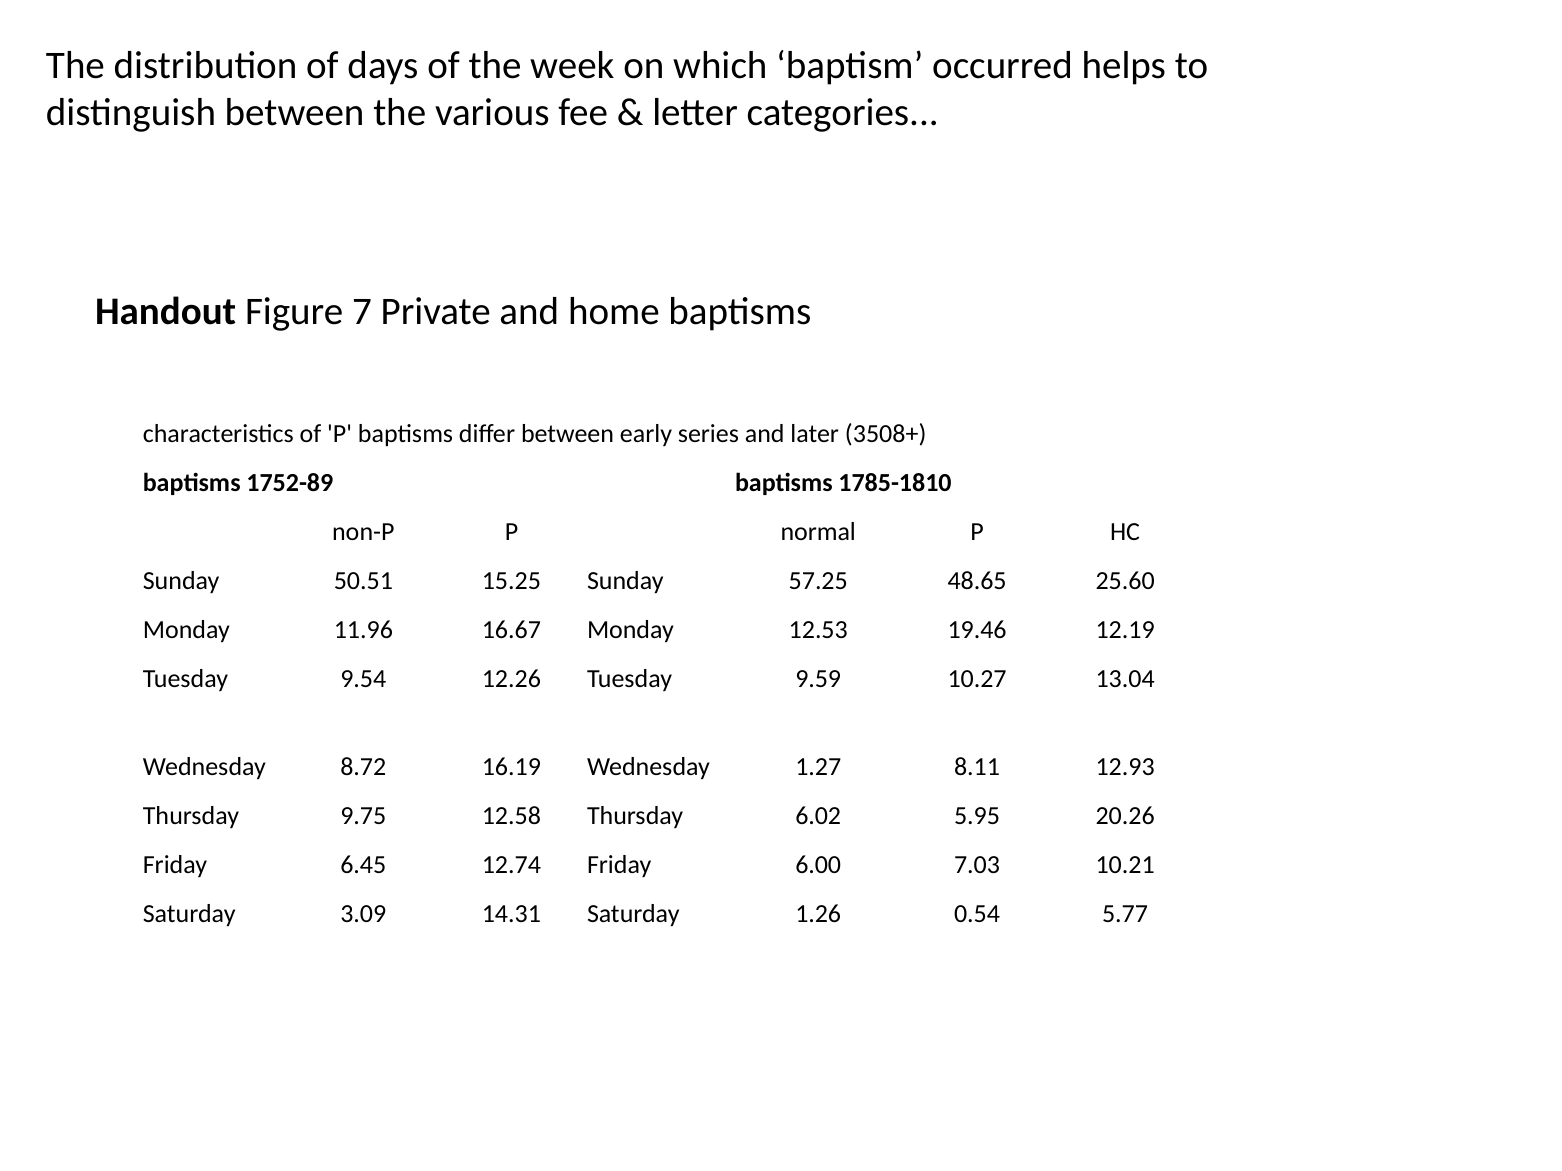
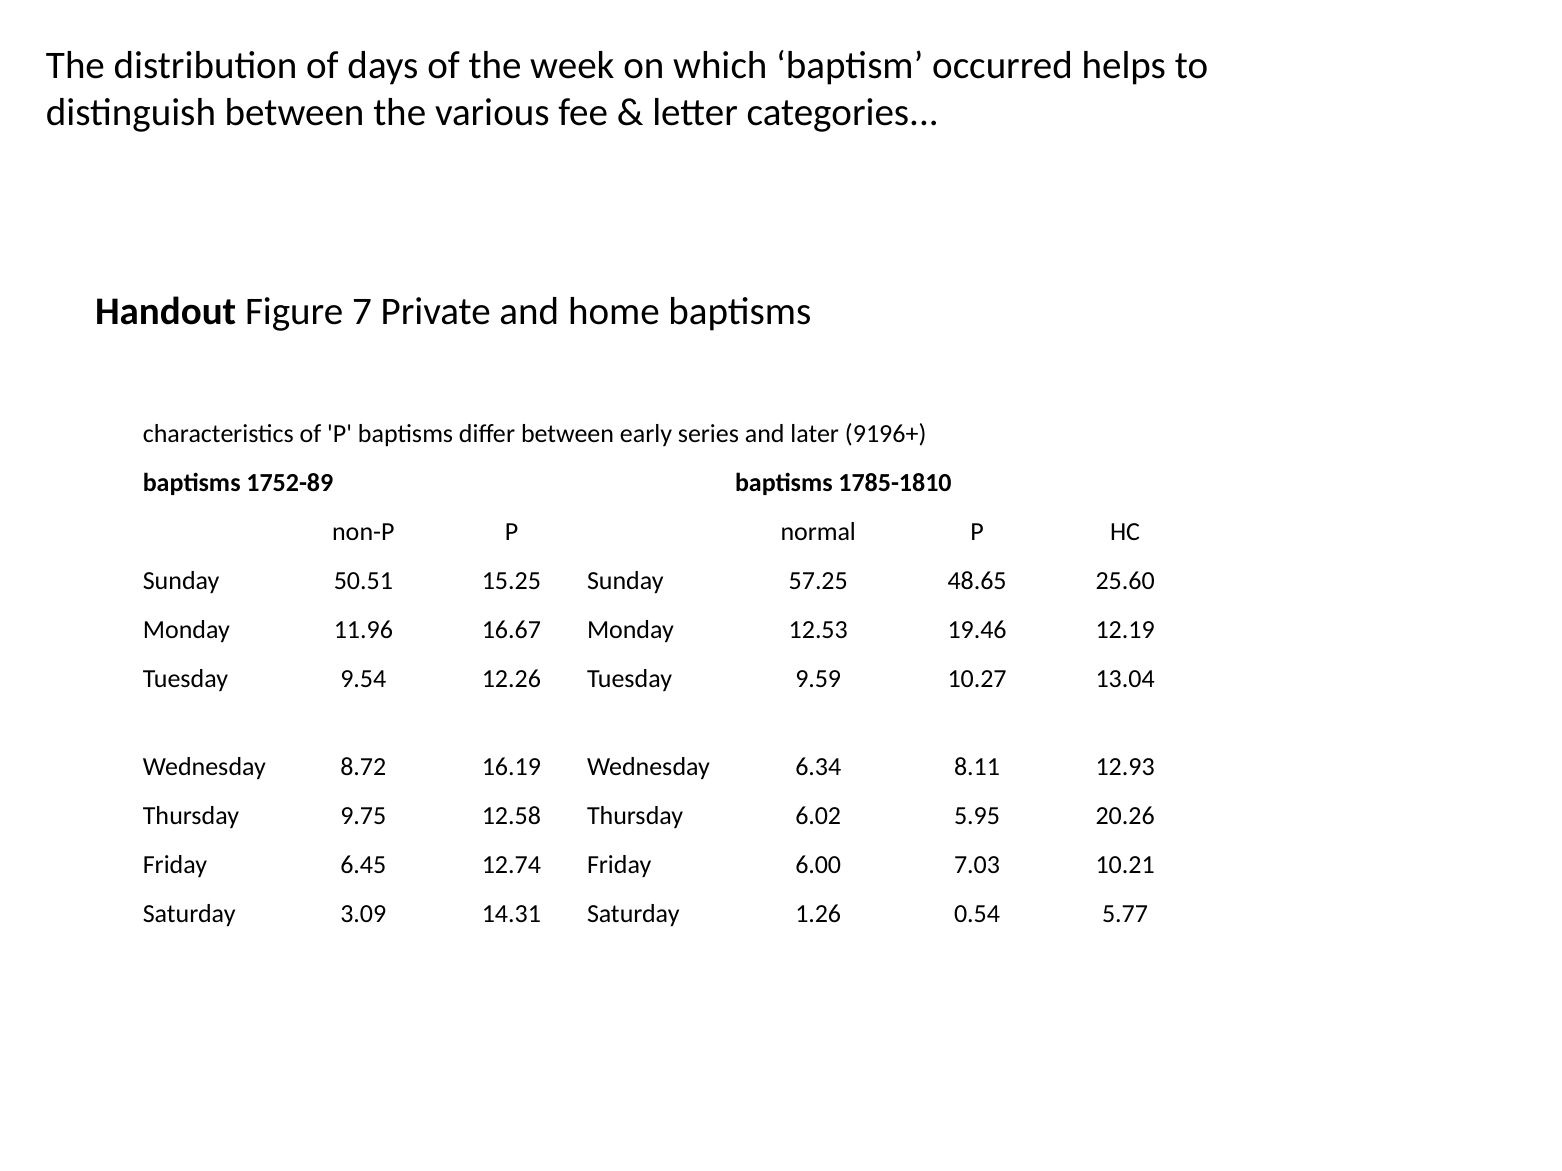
3508+: 3508+ -> 9196+ (886, 434)
1.27: 1.27 -> 6.34 (818, 768)
